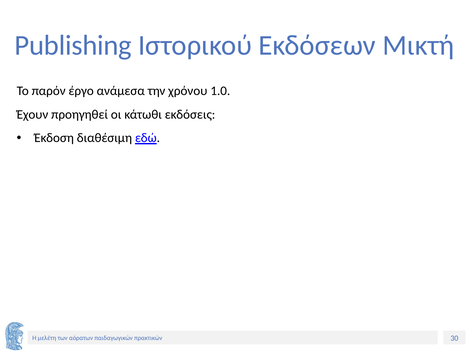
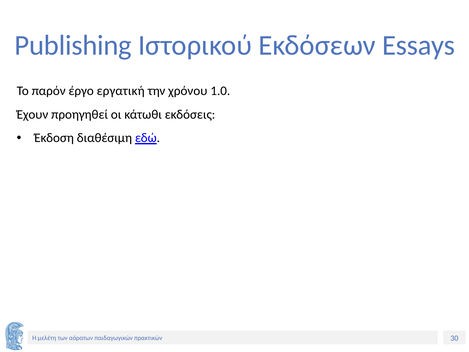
Μικτή: Μικτή -> Essays (419, 45)
ανάμεσα: ανάμεσα -> εργατική (121, 91)
